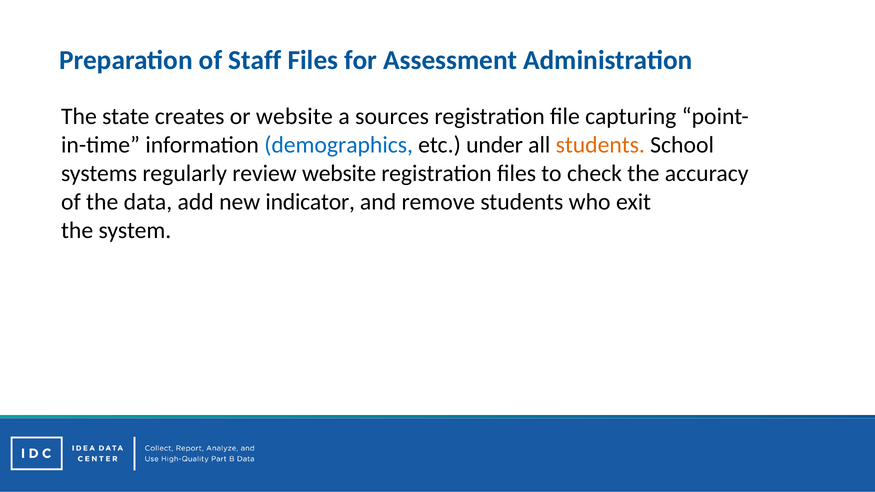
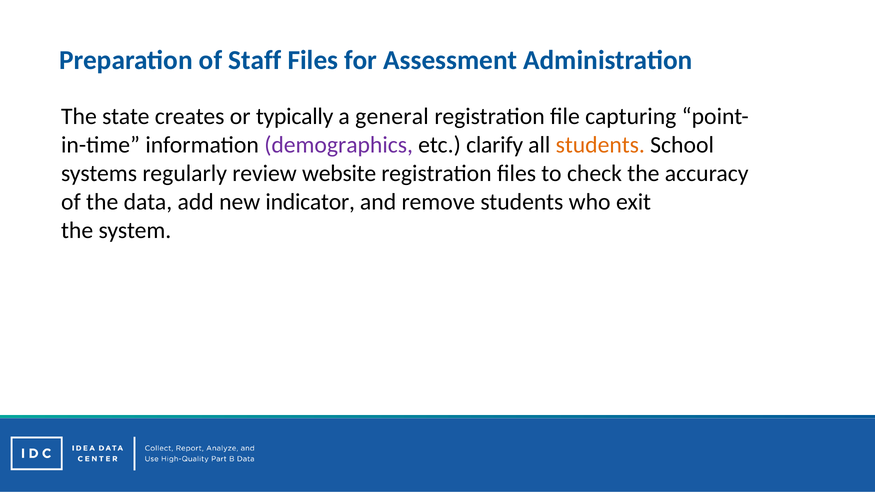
or website: website -> typically (295, 116)
sources: sources -> general (392, 116)
demographics colour: blue -> purple (339, 145)
under: under -> clarify (495, 145)
